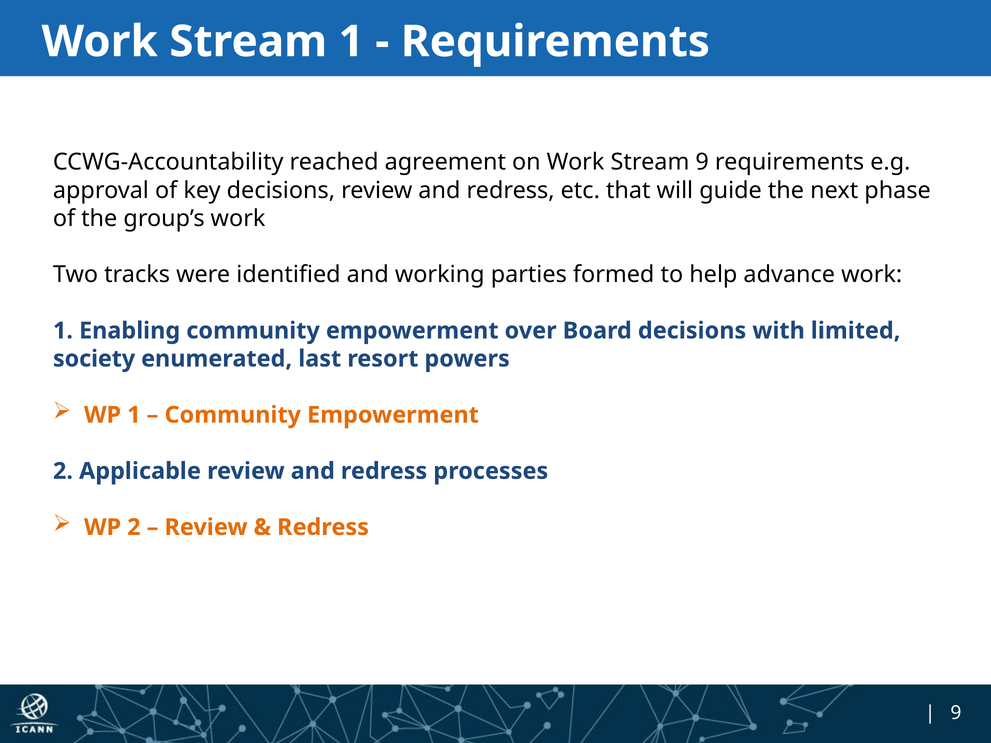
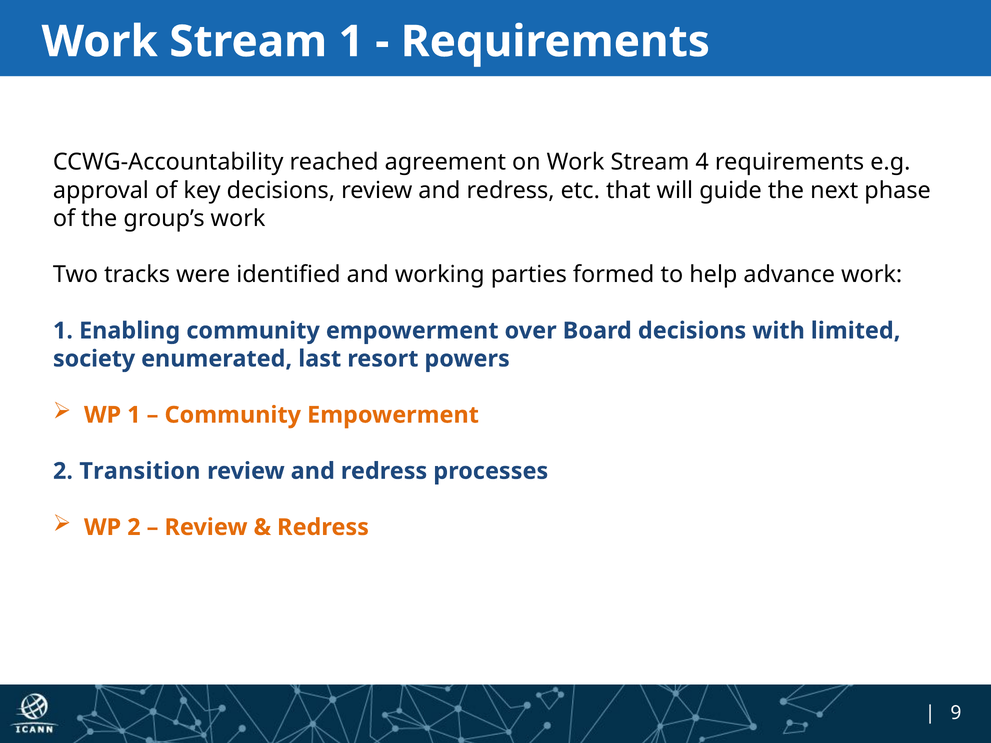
Stream 9: 9 -> 4 (702, 162)
Applicable: Applicable -> Transition (140, 471)
